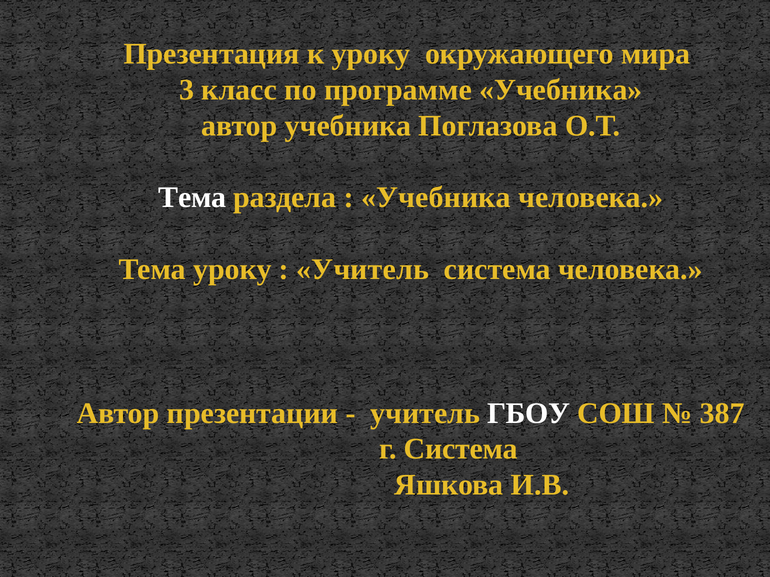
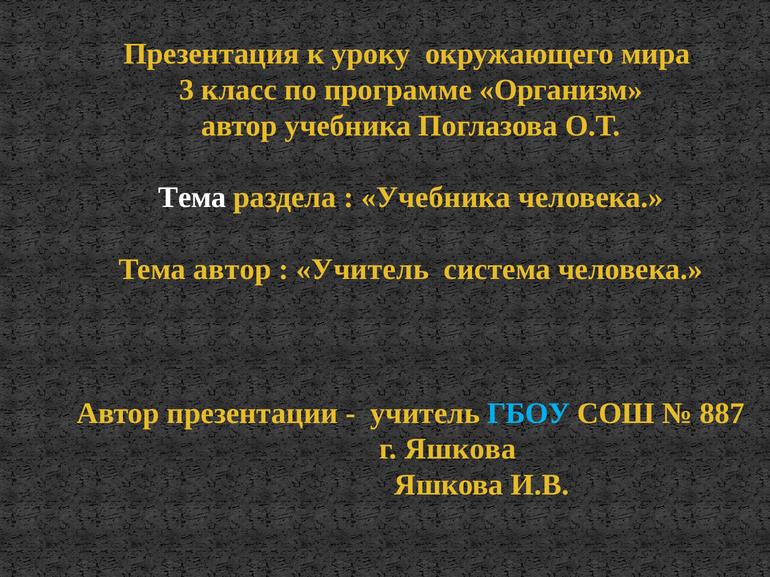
программе Учебника: Учебника -> Организм (561, 90)
Тема уроку: уроку -> автор (232, 270)
ГБОУ colour: white -> light blue (529, 413)
387: 387 -> 887 (722, 413)
г Система: Система -> Яшкова (460, 449)
